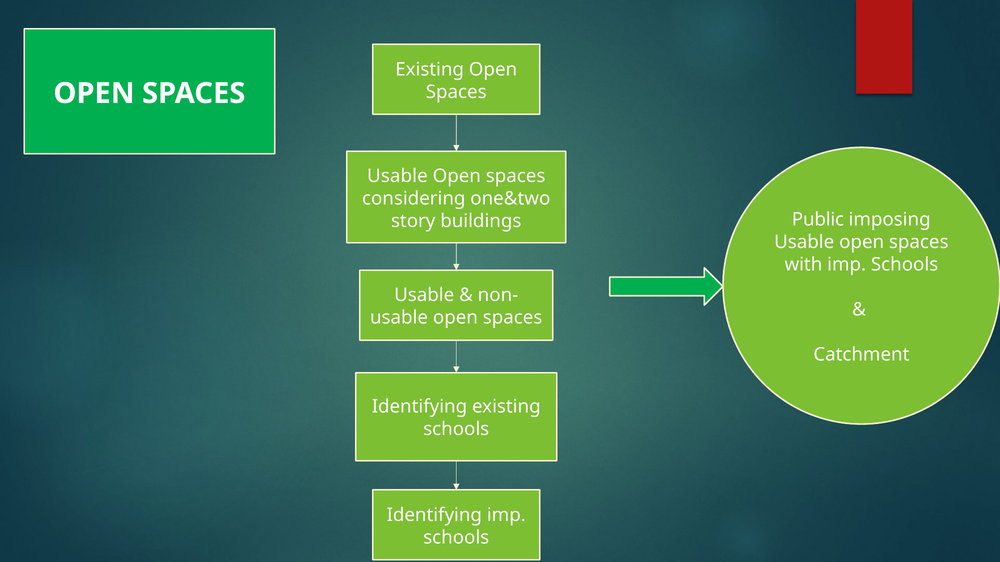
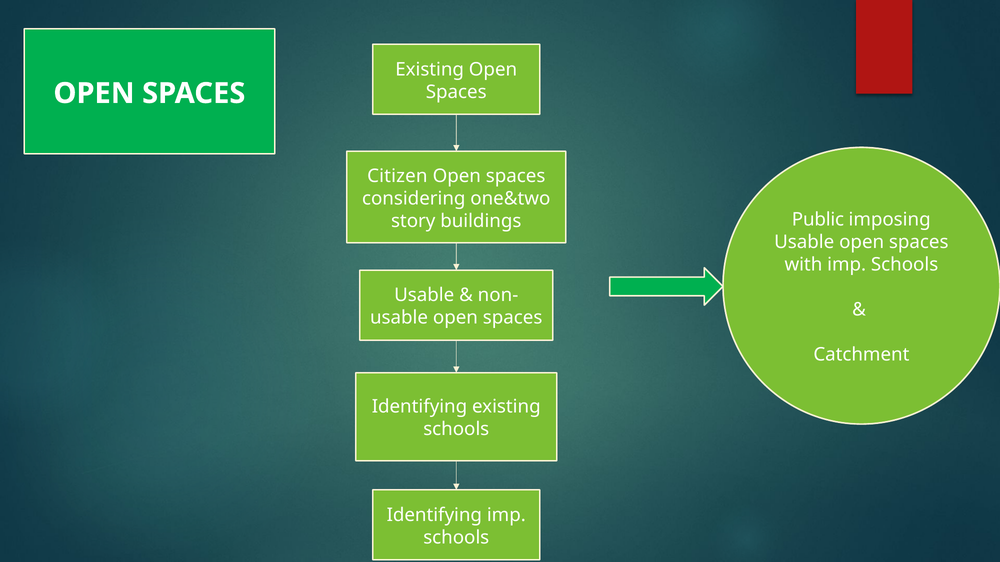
Usable: Usable -> Citizen (397, 176)
